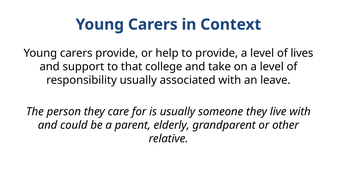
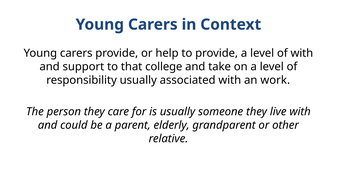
of lives: lives -> with (302, 53)
leave: leave -> work (275, 80)
